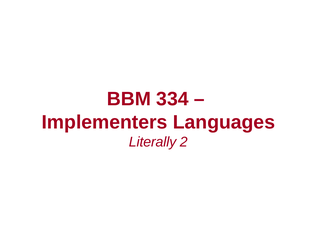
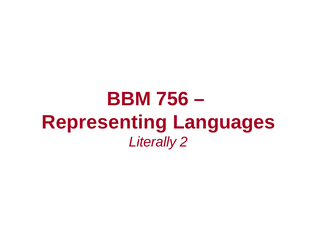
334: 334 -> 756 (172, 99)
Implementers: Implementers -> Representing (104, 122)
